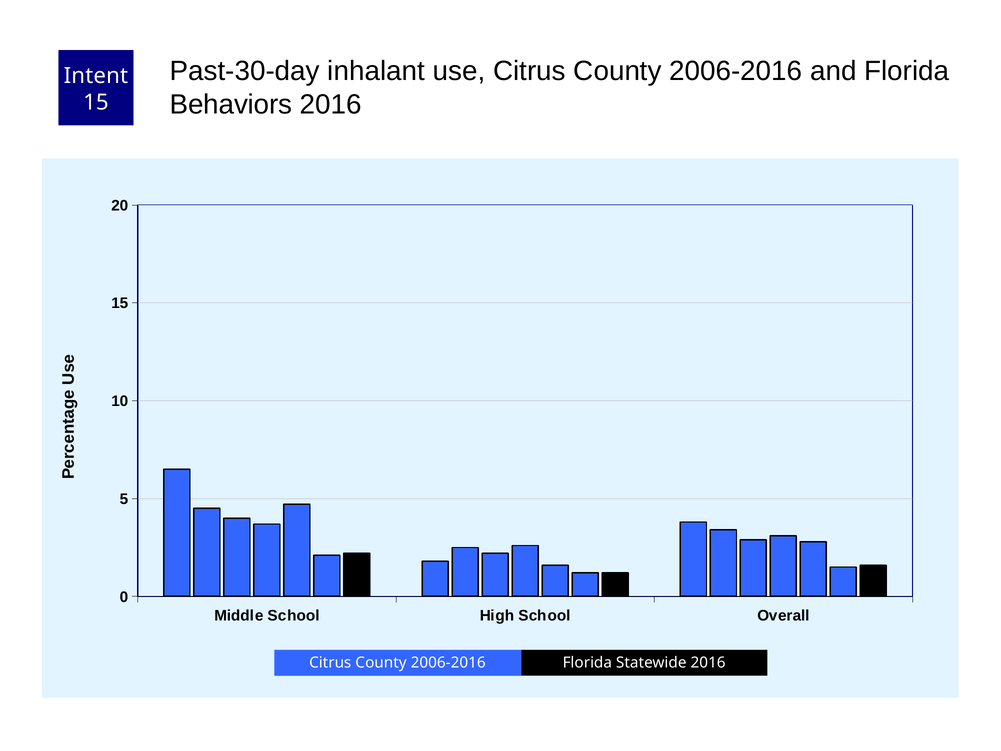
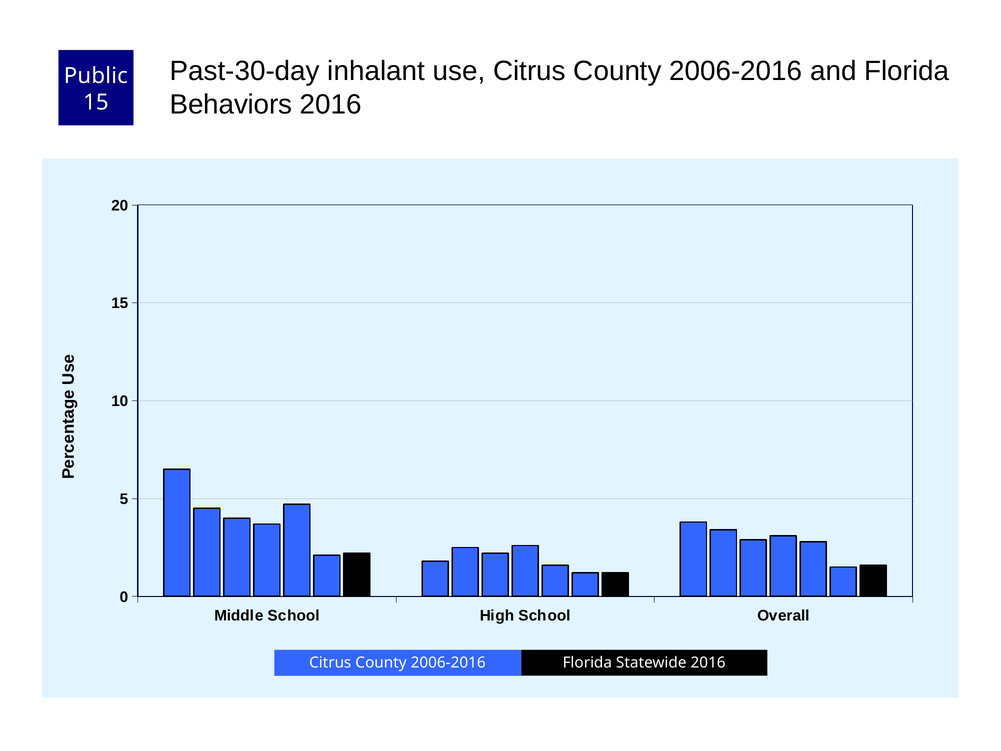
Intent: Intent -> Public (96, 76)
